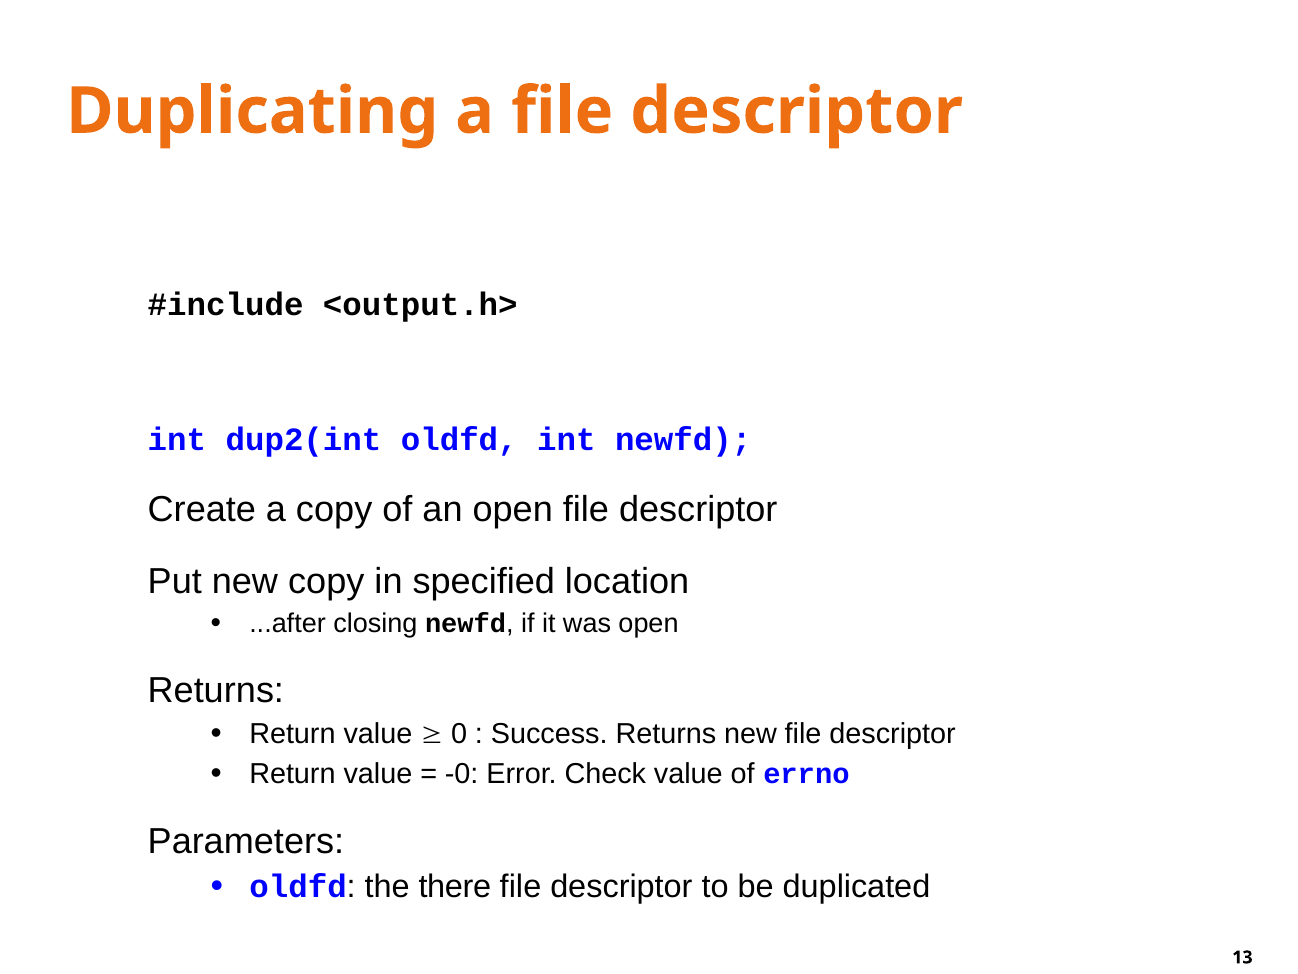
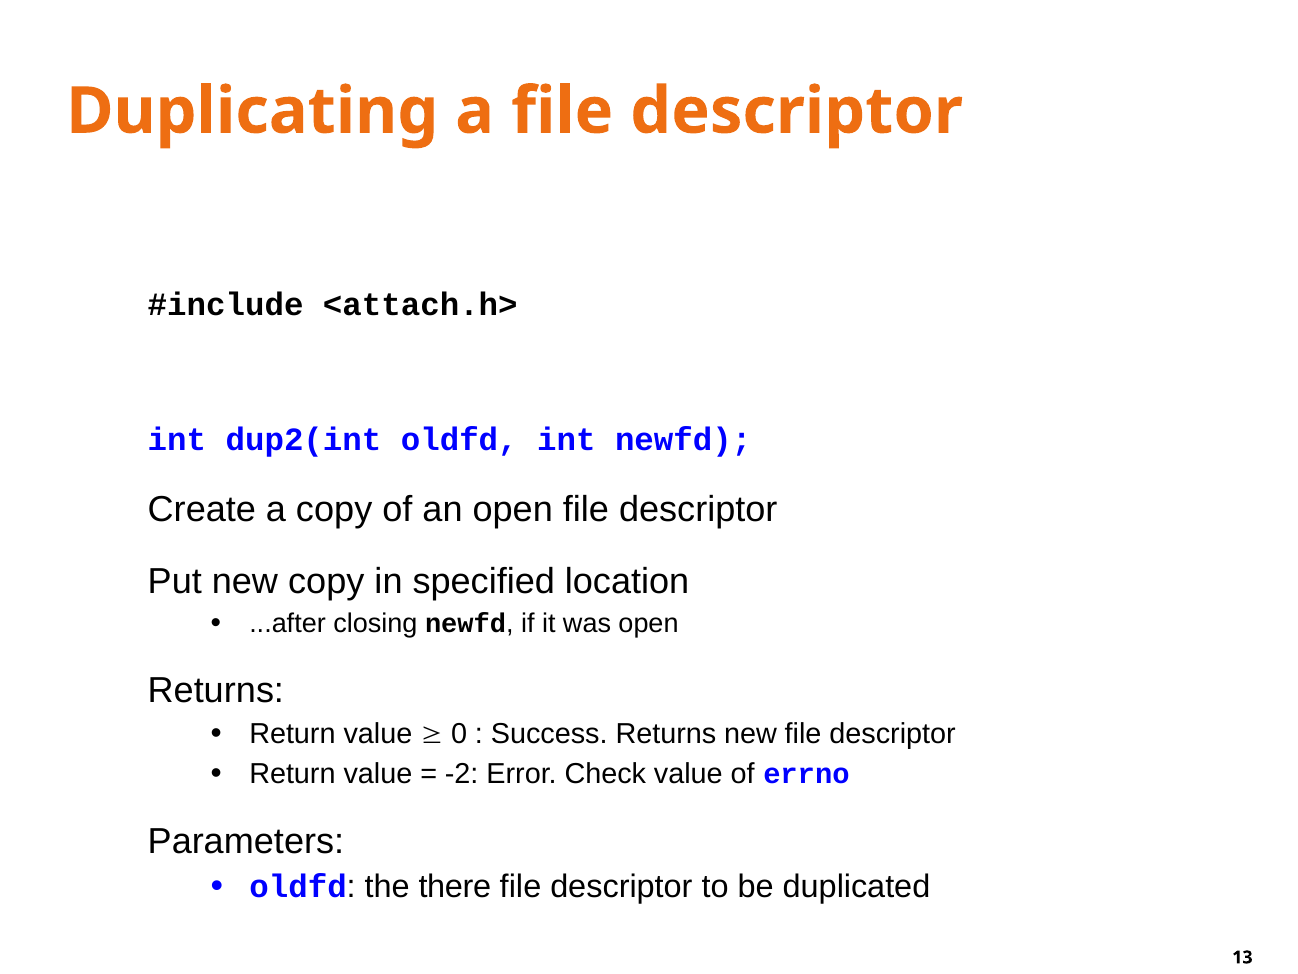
<output.h>: <output.h> -> <attach.h> (420, 305)
-0: -0 -> -2 (462, 774)
